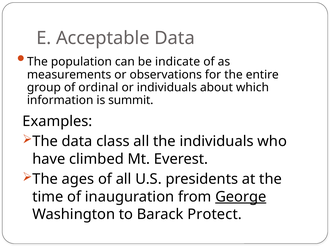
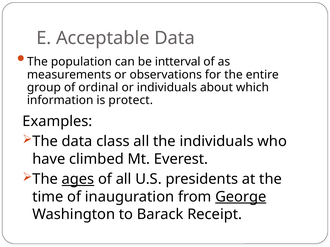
indicate: indicate -> intterval (178, 62)
summit: summit -> protect (131, 100)
ages underline: none -> present (78, 180)
Protect: Protect -> Receipt (215, 215)
